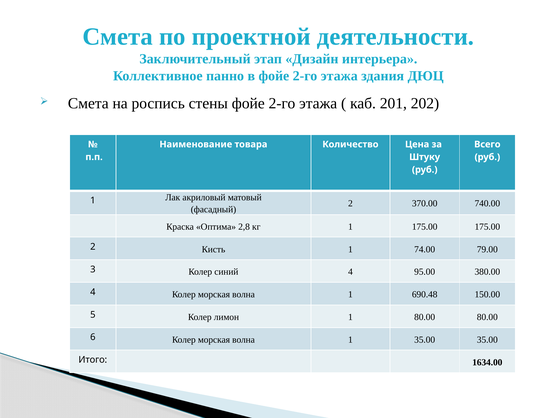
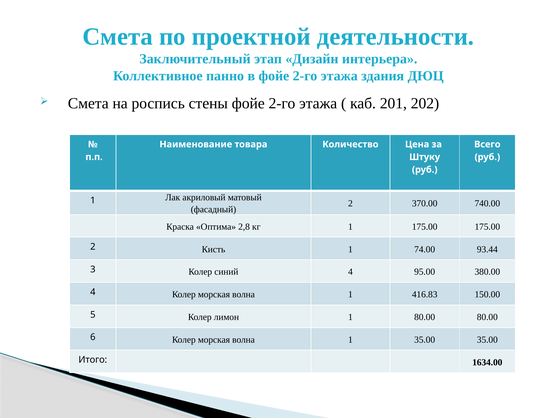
79.00: 79.00 -> 93.44 (487, 249)
690.48: 690.48 -> 416.83 (425, 294)
